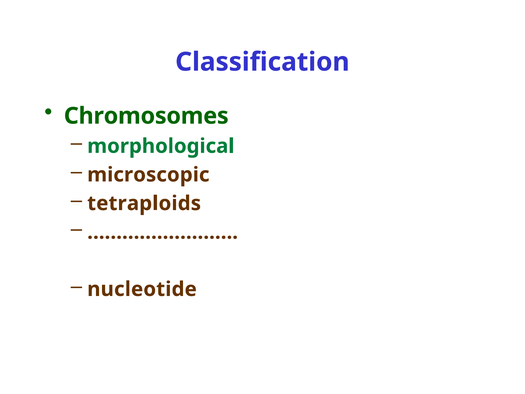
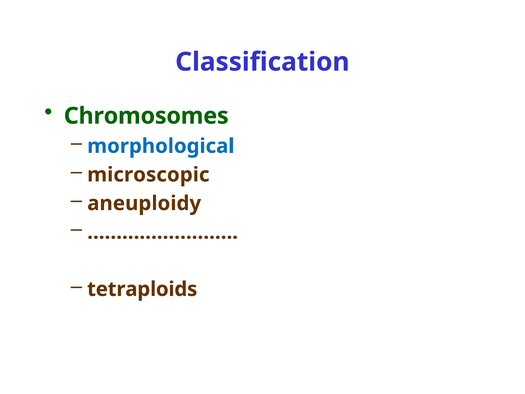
morphological colour: green -> blue (161, 146)
tetraploids: tetraploids -> aneuploidy (144, 203)
nucleotide: nucleotide -> tetraploids (142, 289)
